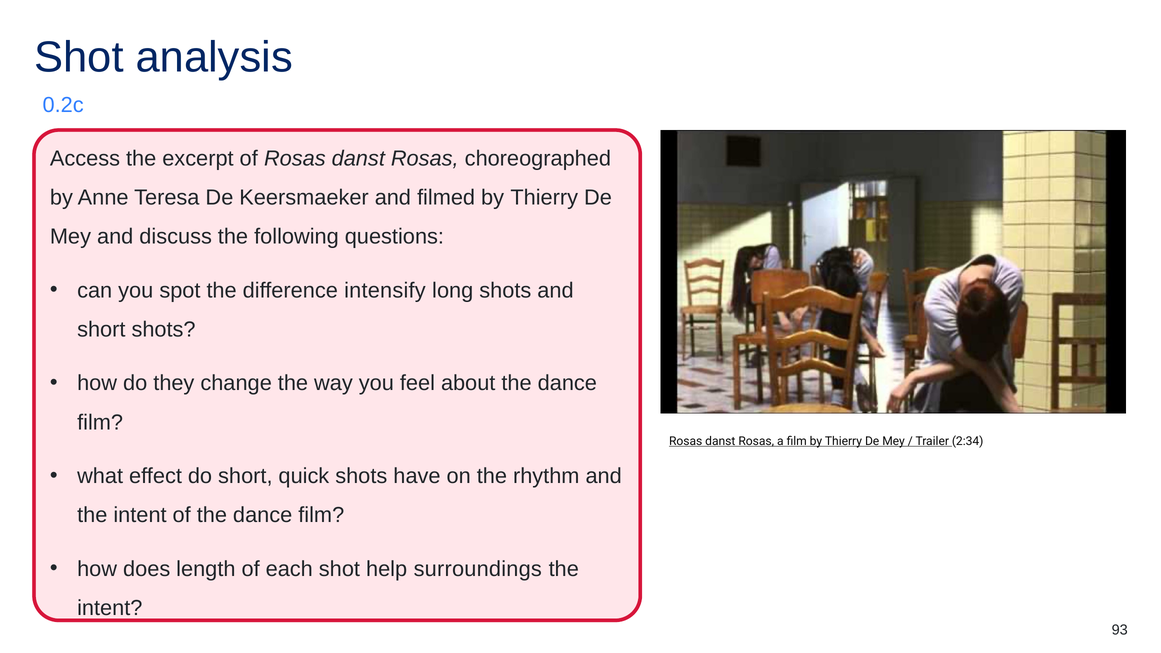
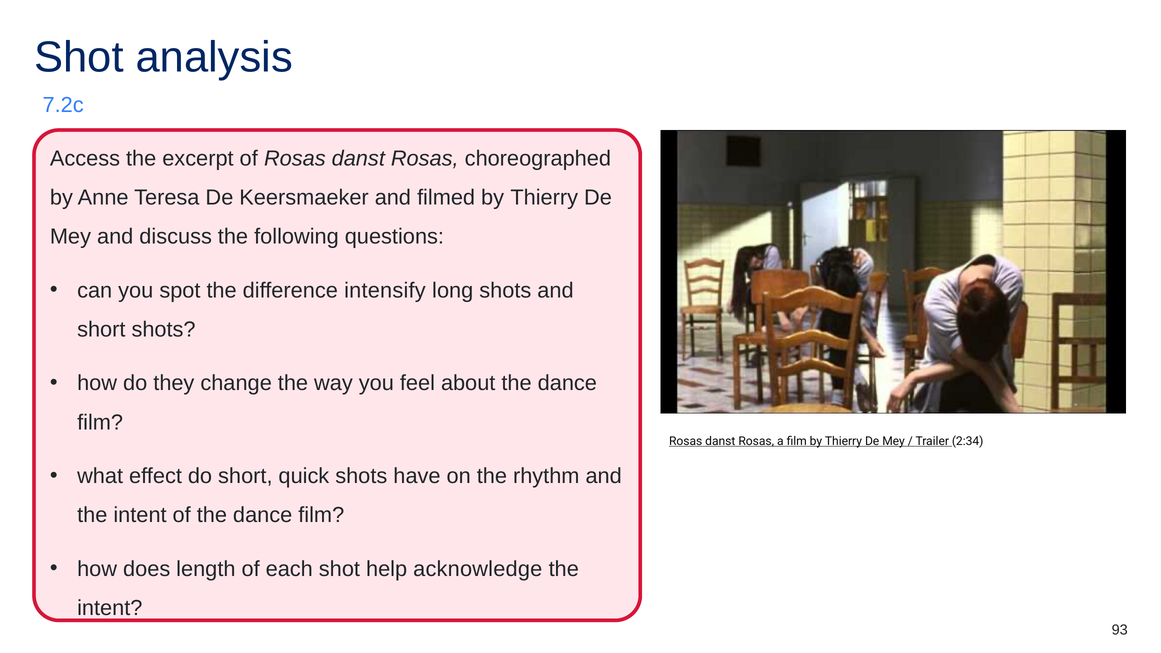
0.2c: 0.2c -> 7.2c (63, 105)
surroundings: surroundings -> acknowledge (478, 569)
